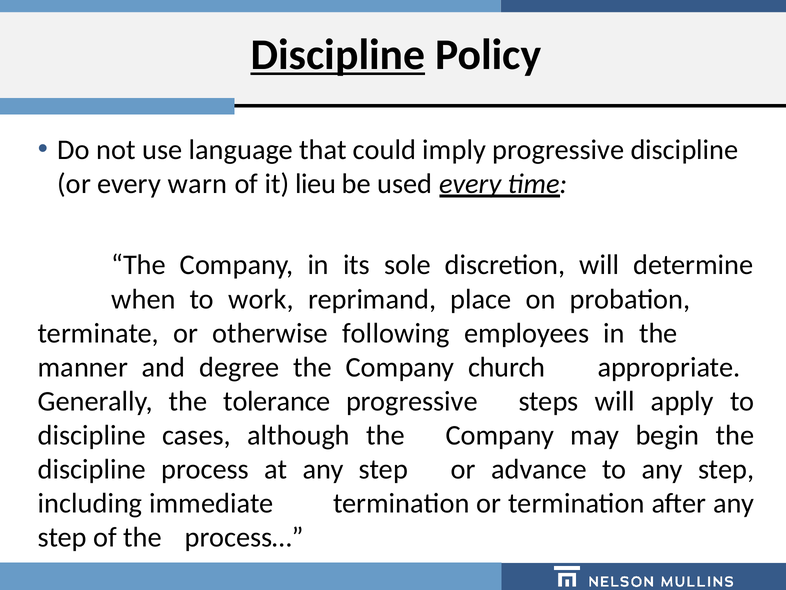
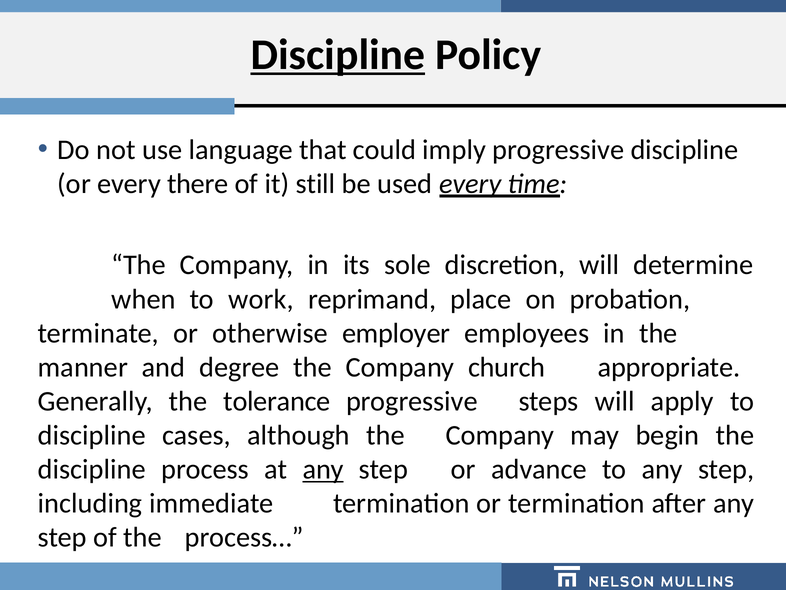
warn: warn -> there (198, 184)
lieu: lieu -> still (315, 184)
following: following -> employer (396, 333)
any underline: none -> present (323, 469)
